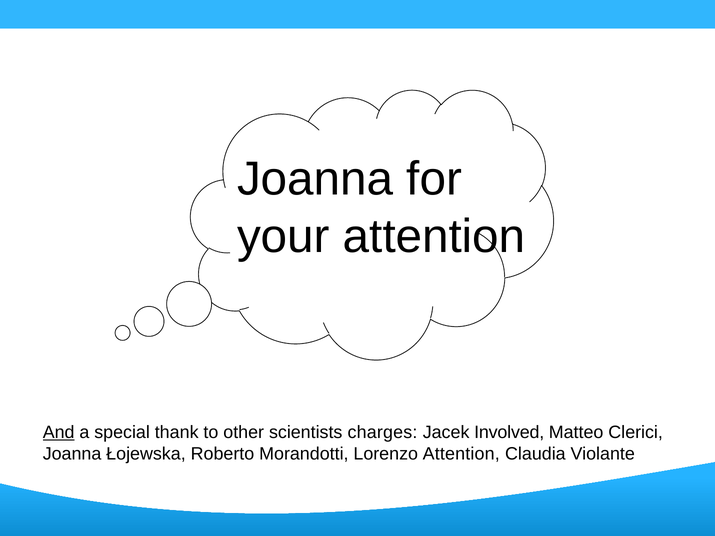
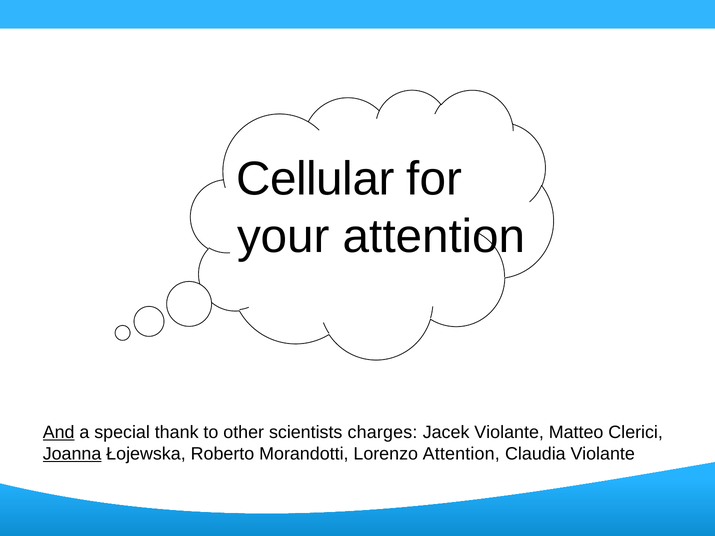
Joanna: Joanna -> Cellular (315, 179)
Jacek Involved: Involved -> Violante (509, 433)
Joanna underline: none -> present (72, 454)
